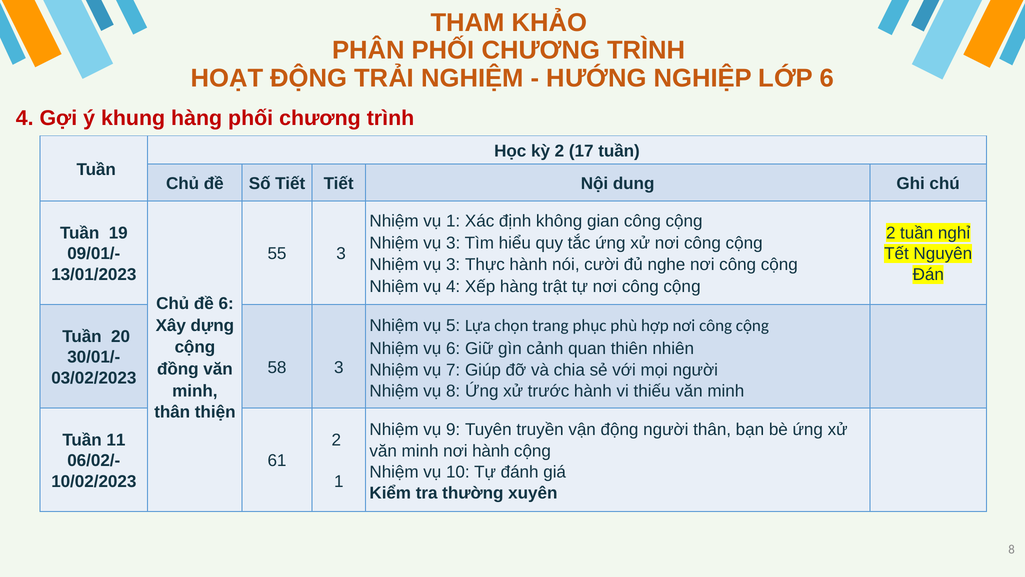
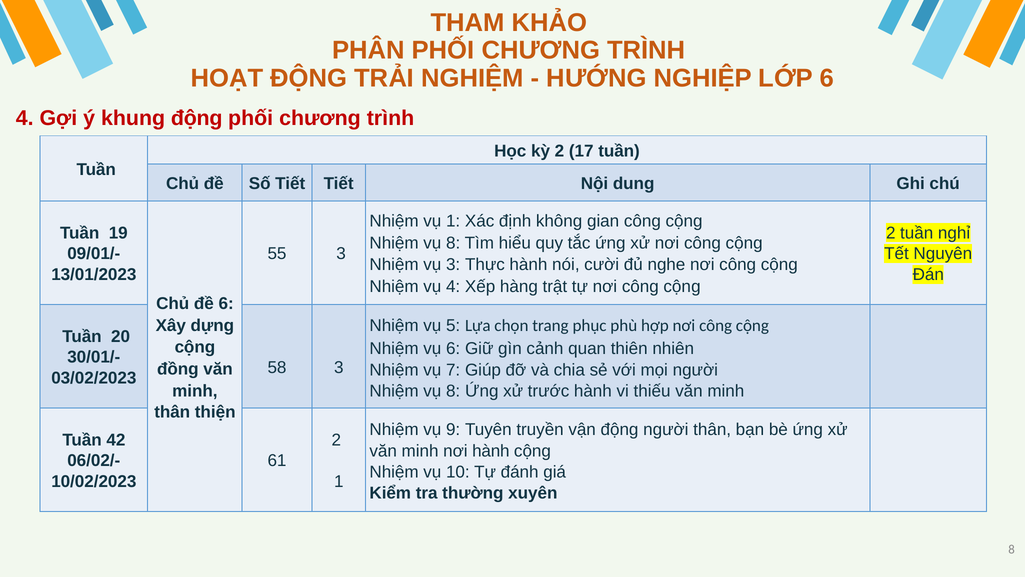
khung hàng: hàng -> động (197, 118)
3: 3 -> 8 (453, 243)
11: 11 -> 42 (116, 440)
